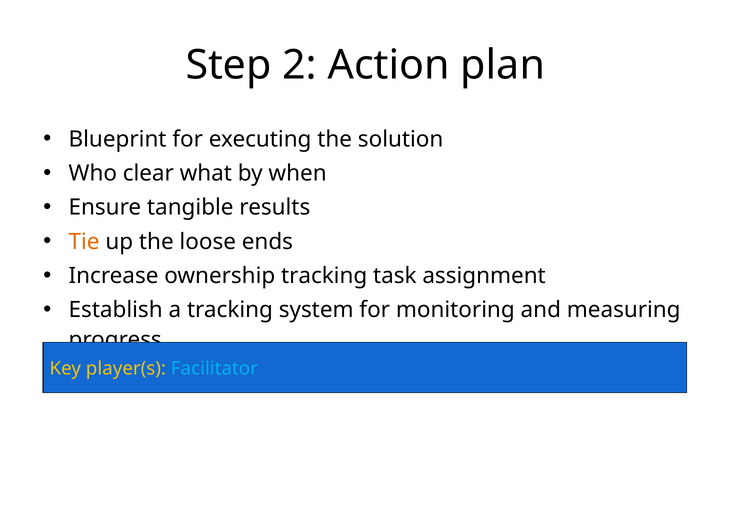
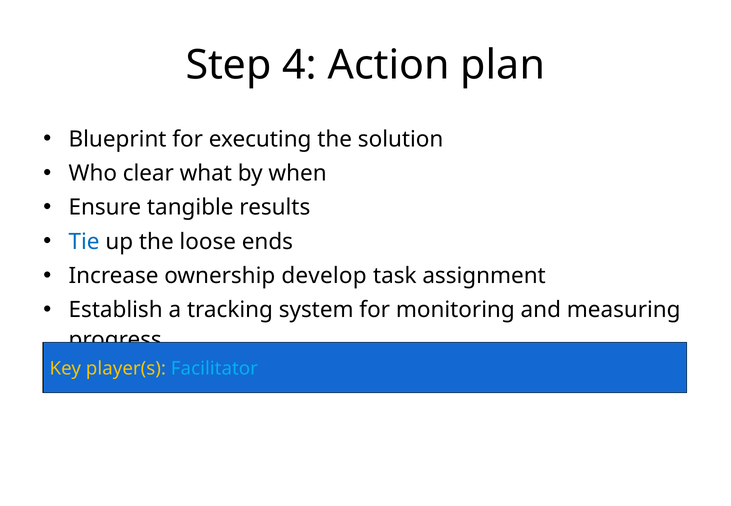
2: 2 -> 4 (300, 65)
Tie colour: orange -> blue (84, 242)
ownership tracking: tracking -> develop (324, 276)
